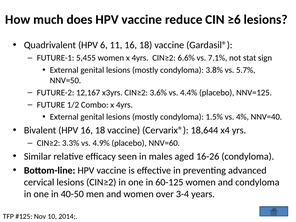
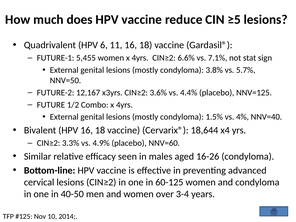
≥6: ≥6 -> ≥5 (234, 20)
